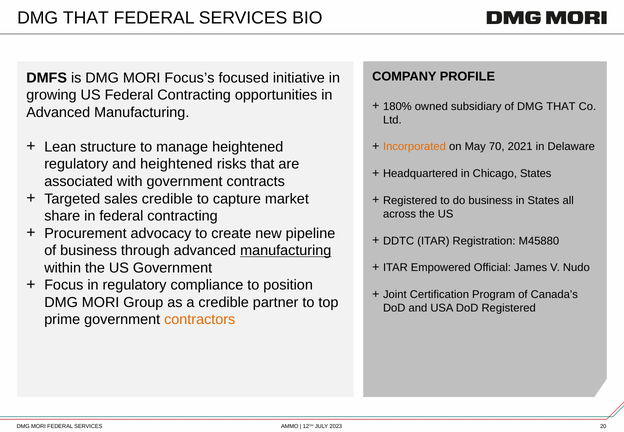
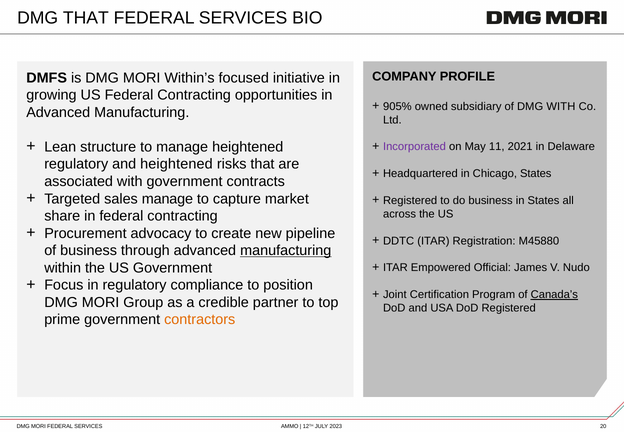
Focus’s: Focus’s -> Within’s (190, 78)
180%: 180% -> 905% (397, 106)
of DMG THAT: THAT -> WITH (561, 106)
Incorporated colour: orange -> purple (414, 147)
70: 70 -> 11 (497, 147)
sales credible: credible -> manage (167, 199)
Canada’s underline: none -> present (554, 295)
